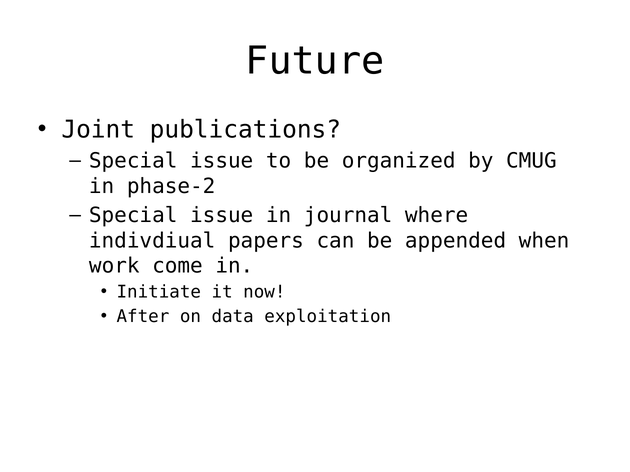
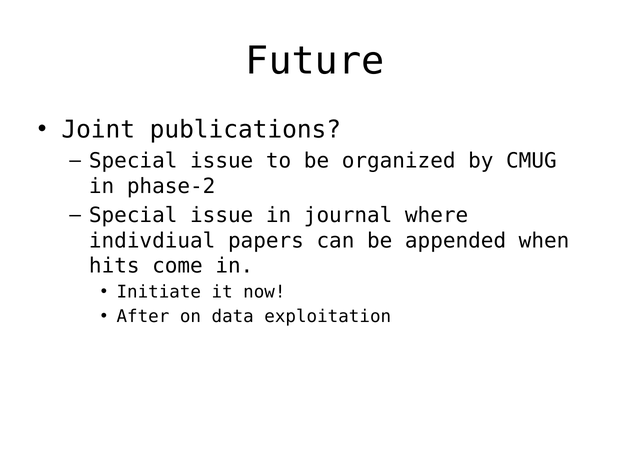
work: work -> hits (114, 266)
